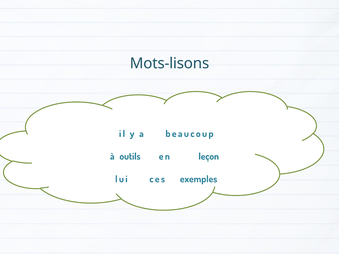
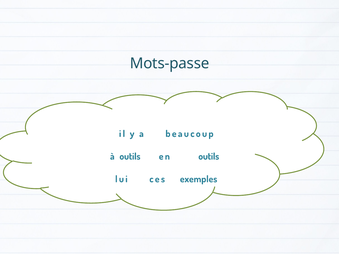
Mots-lisons: Mots-lisons -> Mots-passe (170, 63)
en leçon: leçon -> outils (209, 156)
